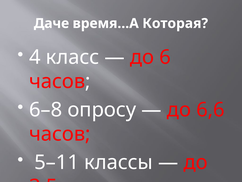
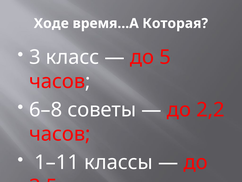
Даче: Даче -> Ходе (51, 23)
4: 4 -> 3 (35, 57)
6: 6 -> 5 (165, 57)
опросу: опросу -> советы (102, 109)
6,6: 6,6 -> 2,2 (210, 109)
5–11: 5–11 -> 1–11 (57, 162)
